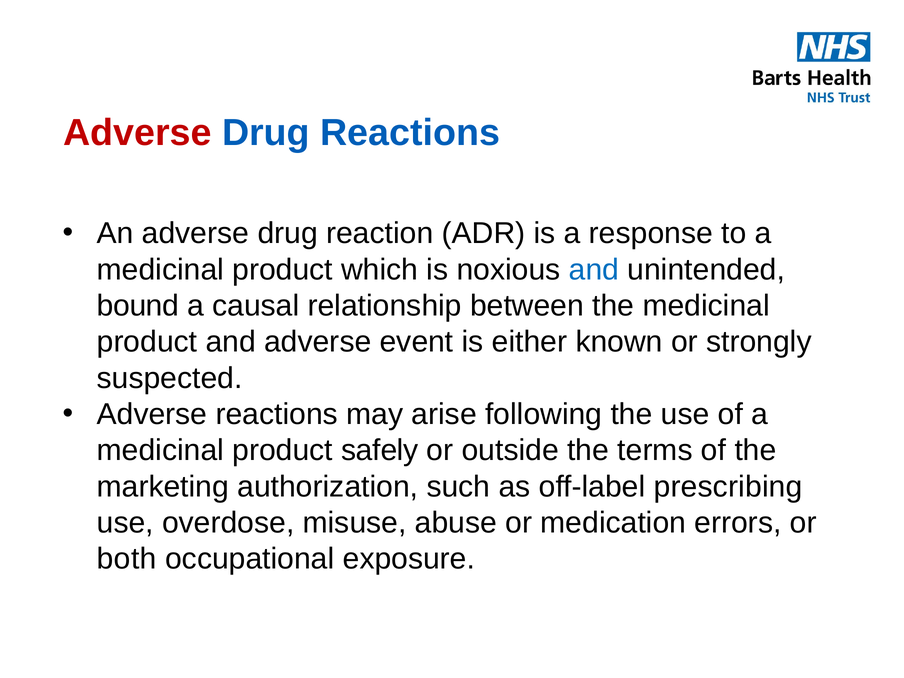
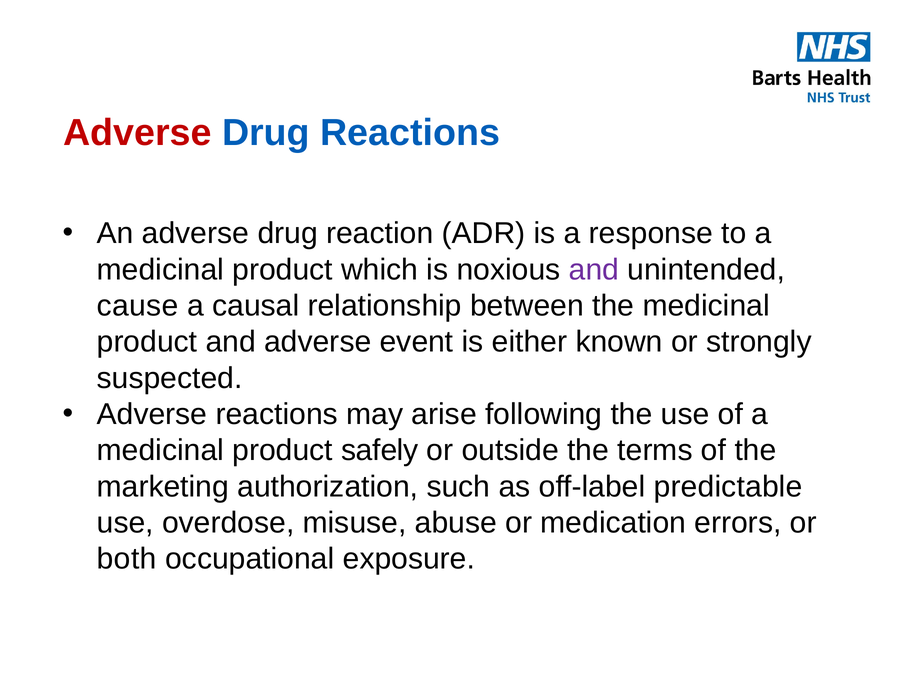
and colour: blue -> purple (594, 270)
bound: bound -> cause (138, 306)
prescribing: prescribing -> predictable (728, 487)
